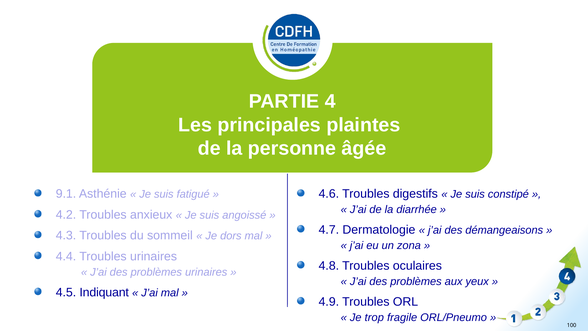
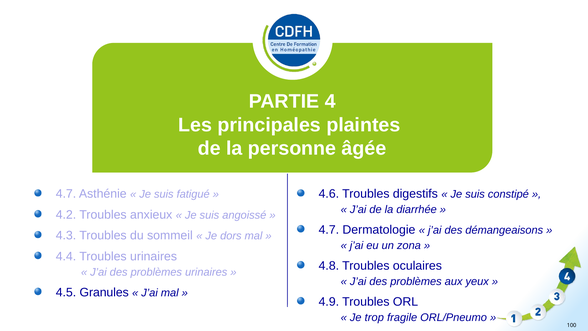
9.1: 9.1 -> 4.7 (66, 194)
Indiquant: Indiquant -> Granules (104, 292)
